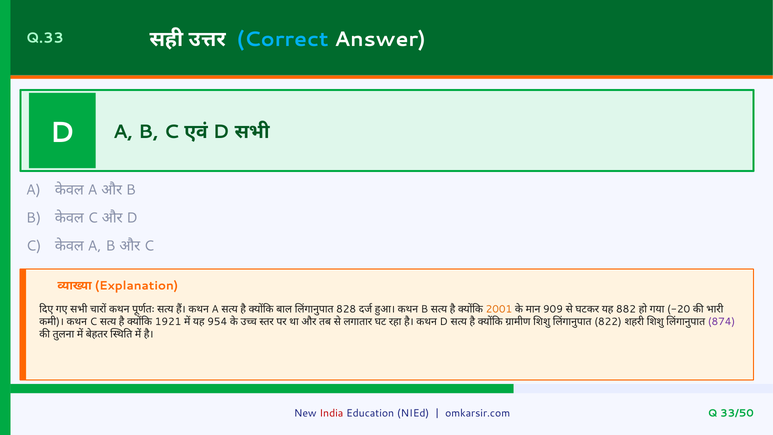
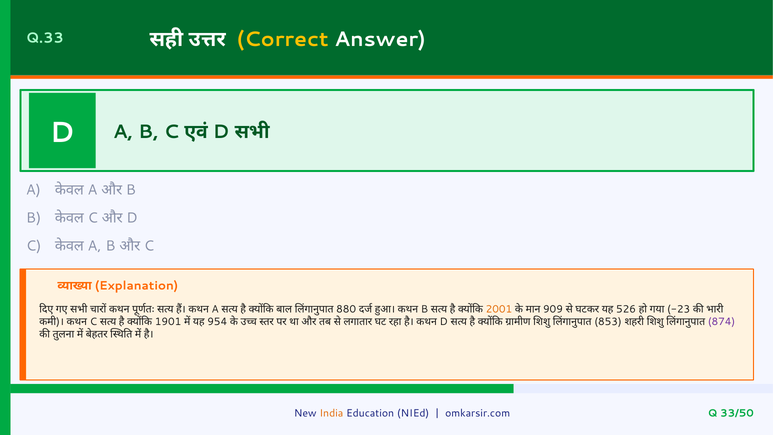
Correct colour: light blue -> yellow (283, 39)
828: 828 -> 880 (346, 309)
882: 882 -> 526 (626, 309)
-20: -20 -> -23 (679, 309)
1921: 1921 -> 1901 (168, 321)
822: 822 -> 853 (608, 321)
India colour: red -> orange (331, 413)
